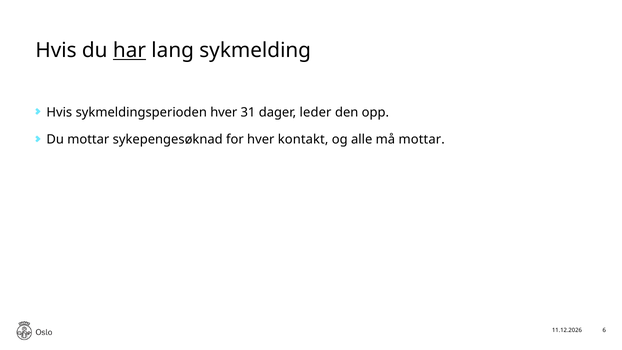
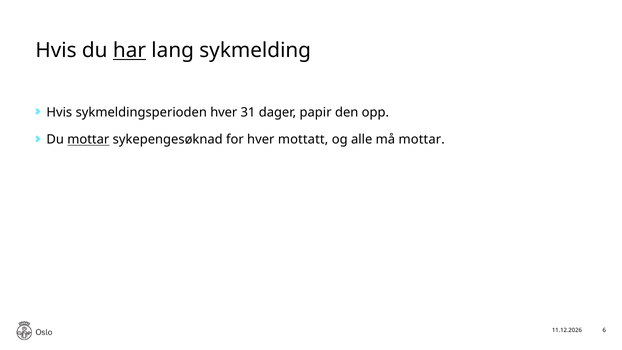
leder: leder -> papir (316, 112)
mottar underline: none -> present (88, 140)
kontakt: kontakt -> mottatt (303, 140)
